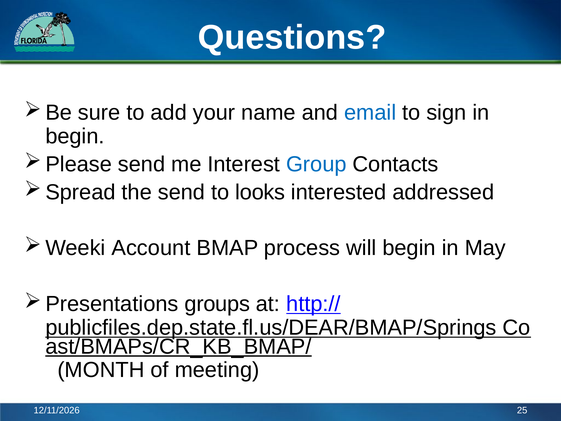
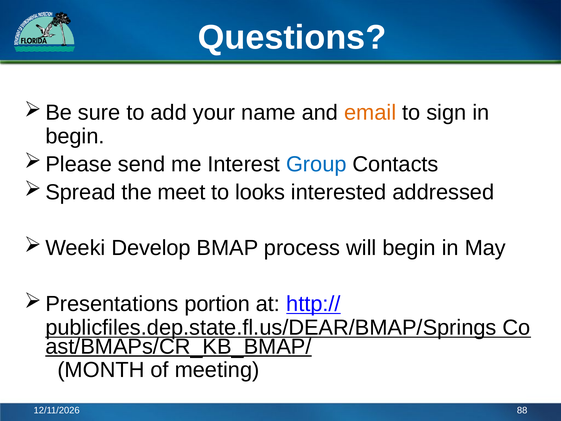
email colour: blue -> orange (370, 113)
the send: send -> meet (182, 192)
Account: Account -> Develop (151, 248)
groups: groups -> portion (217, 304)
25: 25 -> 88 (522, 410)
